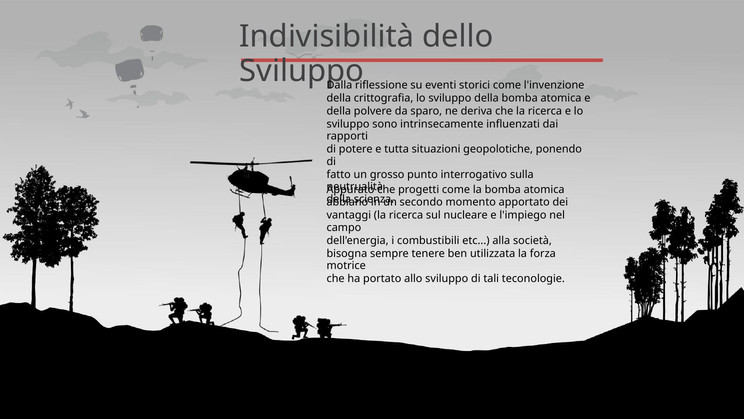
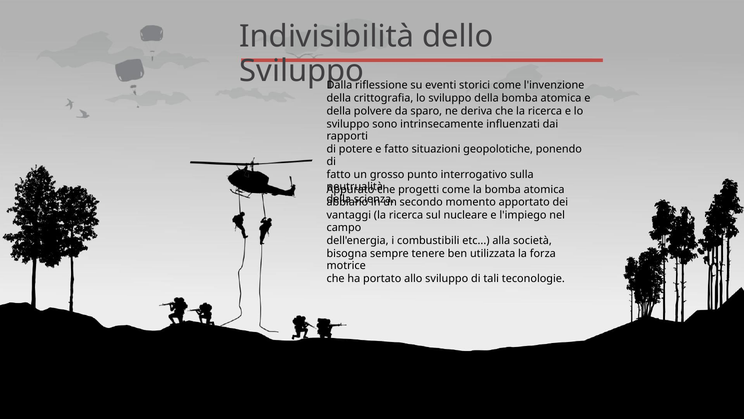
e tutta: tutta -> fatto (397, 149)
